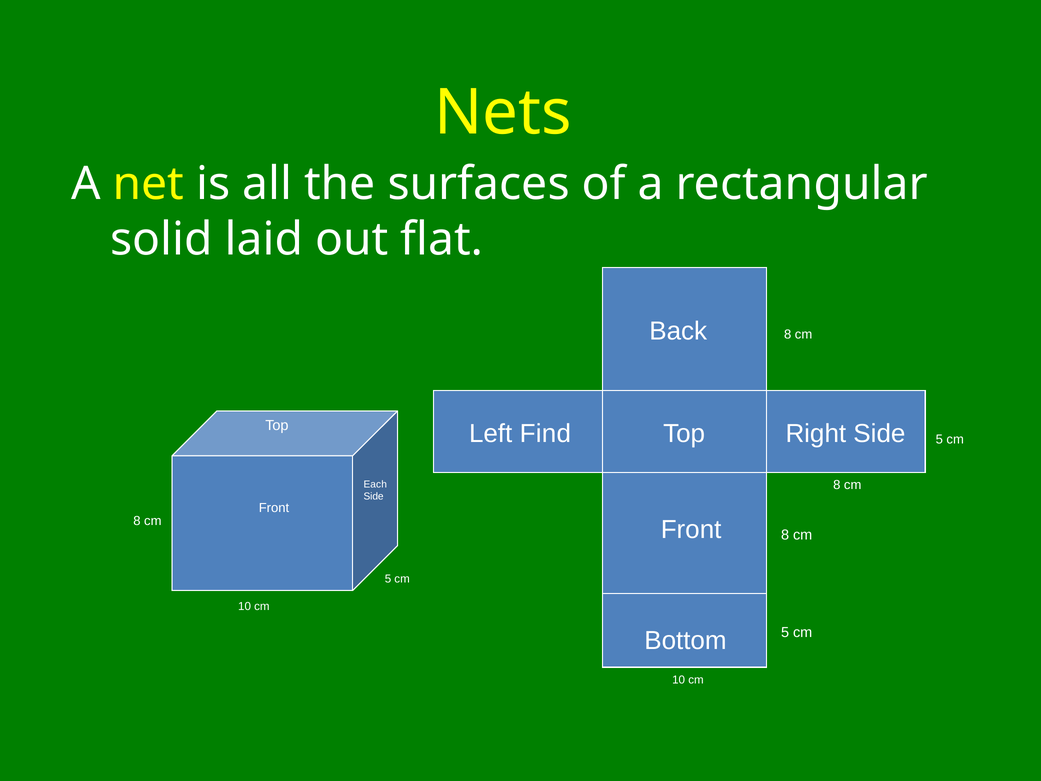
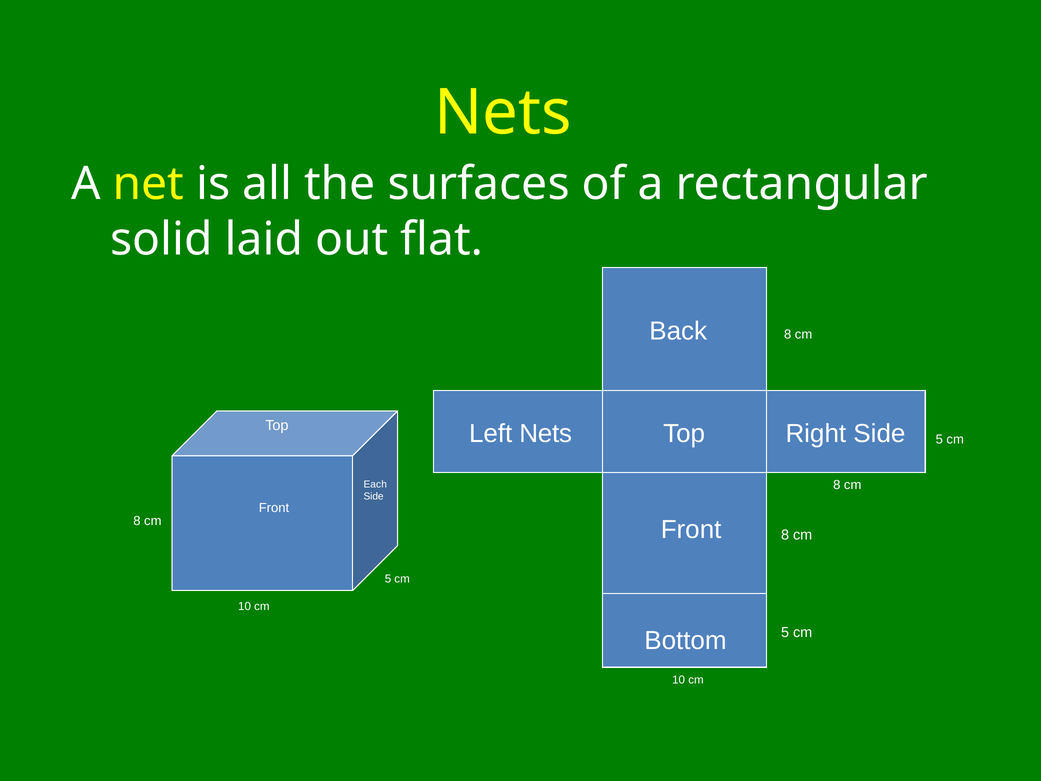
Left Find: Find -> Nets (546, 433)
